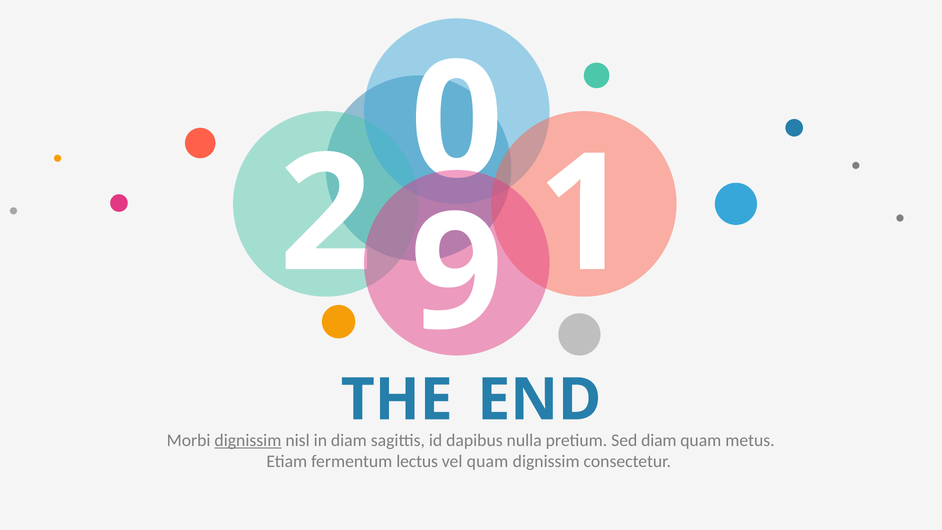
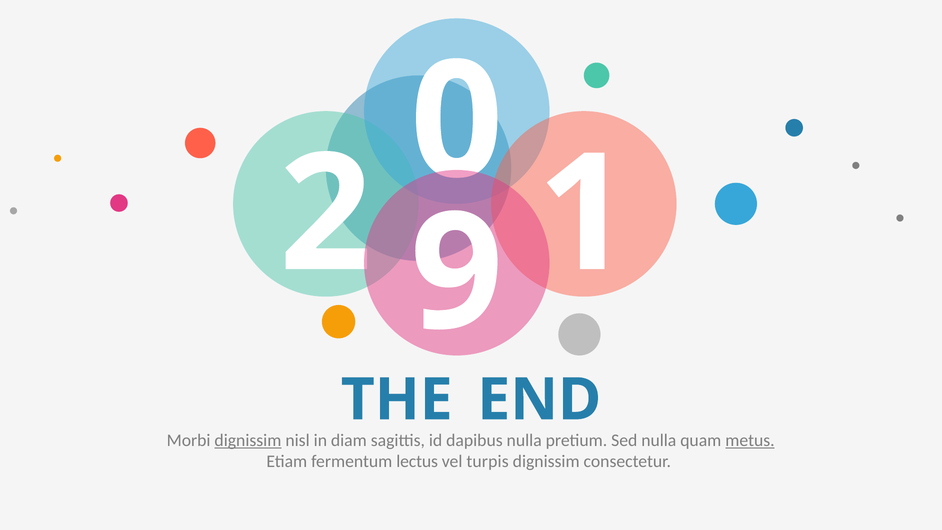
Sed diam: diam -> nulla (659, 440)
metus underline: none -> present (750, 440)
vel quam: quam -> turpis (488, 461)
